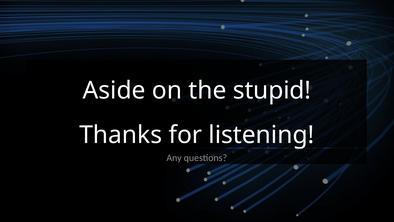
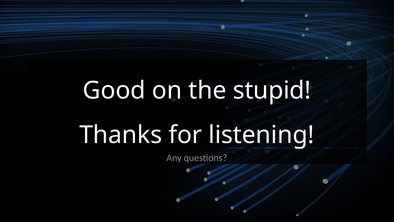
Aside: Aside -> Good (114, 90)
